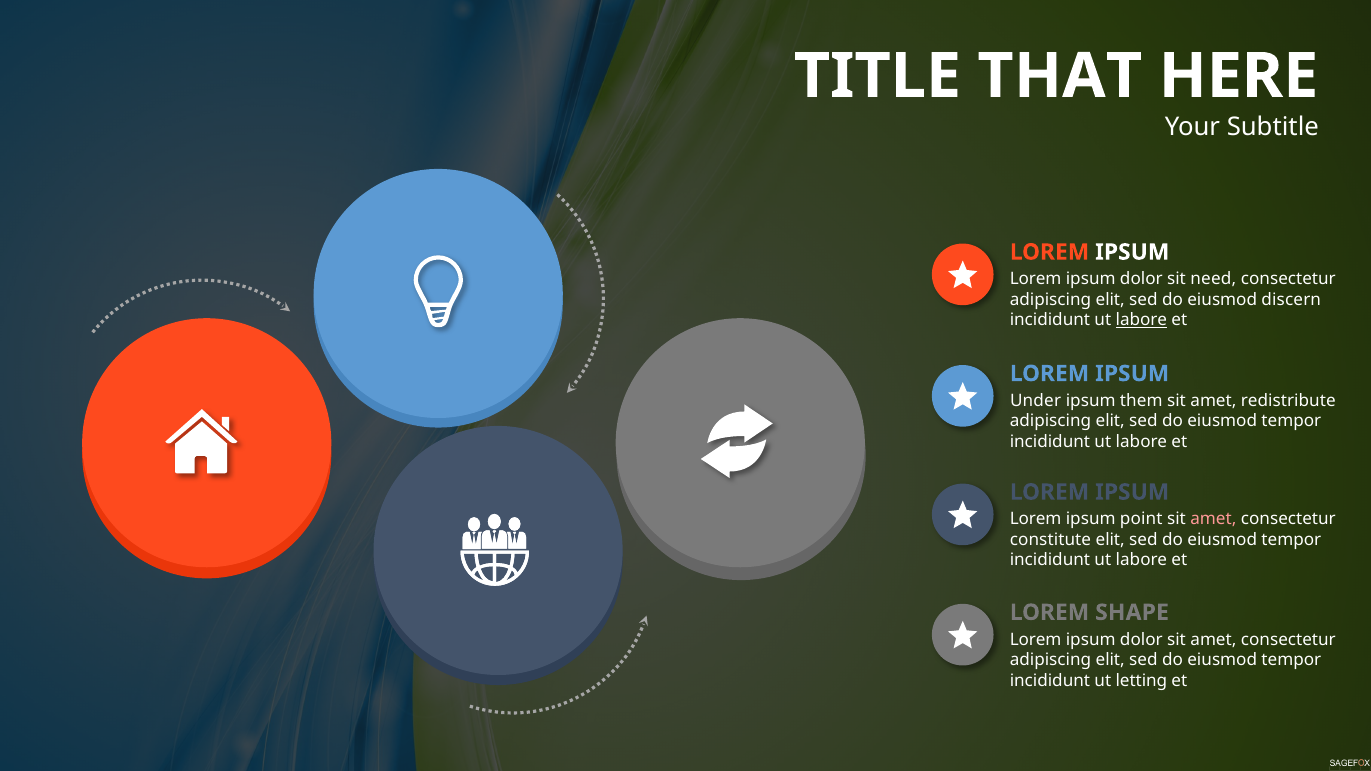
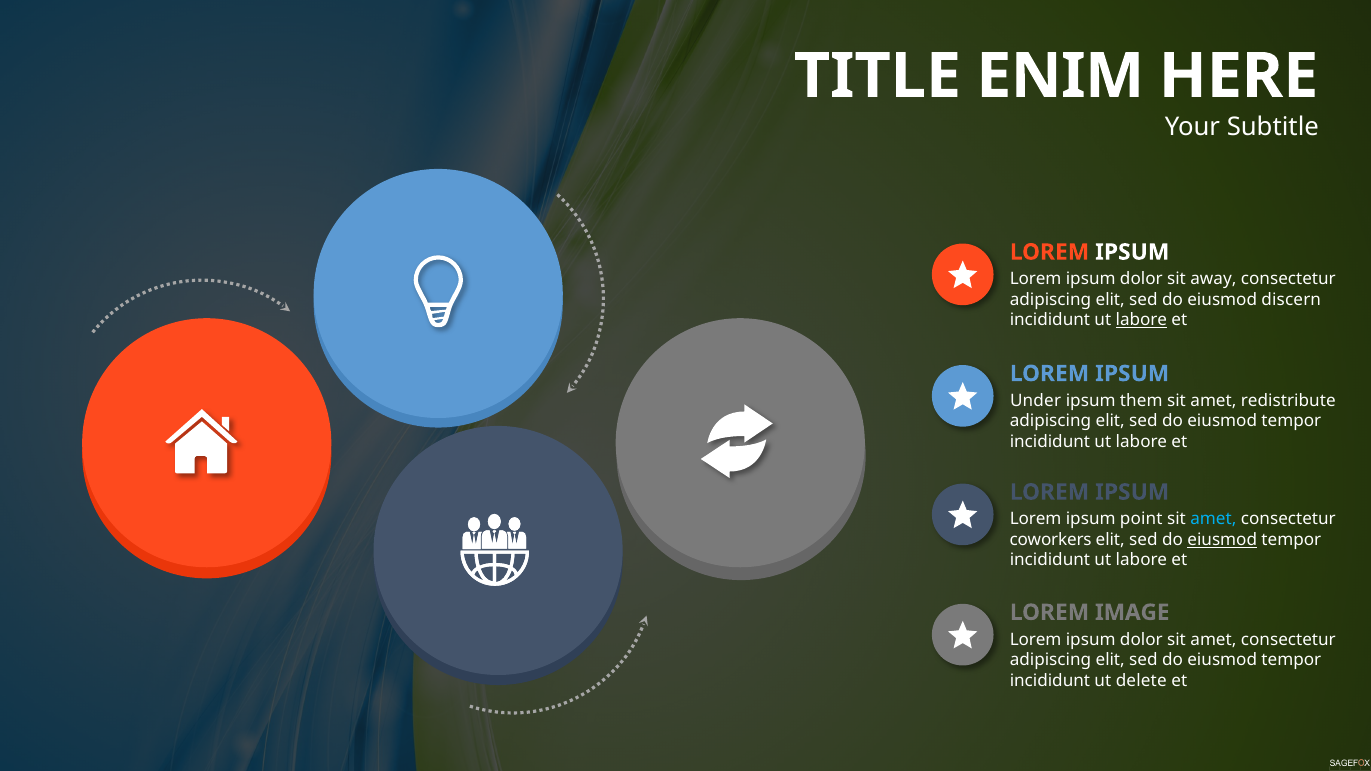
THAT: THAT -> ENIM (1060, 76)
need: need -> away (1213, 279)
amet colour: pink -> light blue (1213, 519)
constitute: constitute -> coworkers (1051, 540)
eiusmod underline: none -> present (1222, 540)
SHAPE: SHAPE -> IMAGE (1132, 613)
letting: letting -> delete (1141, 681)
